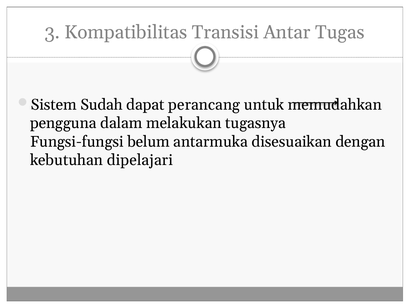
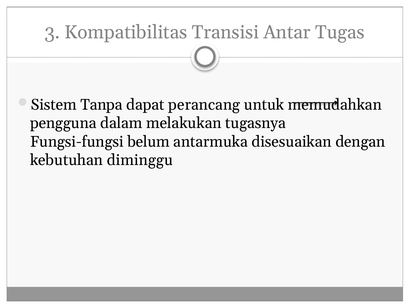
Sudah: Sudah -> Tanpa (102, 105)
dipelajari: dipelajari -> diminggu (140, 160)
